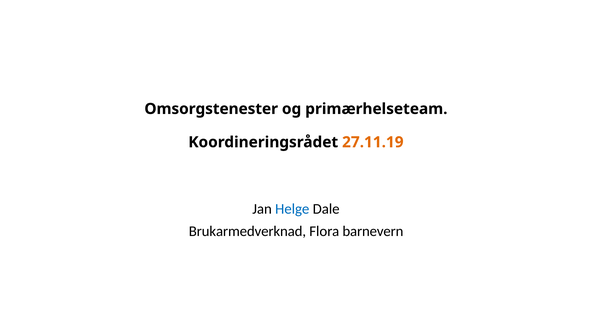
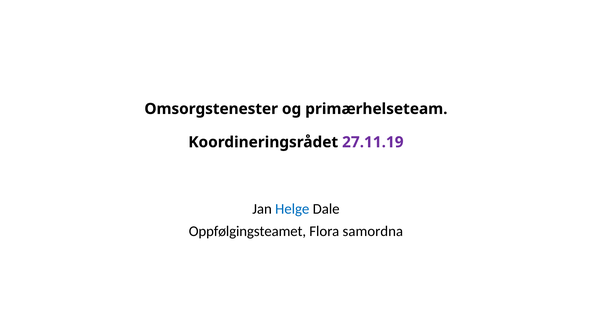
27.11.19 colour: orange -> purple (373, 142)
Brukarmedverknad: Brukarmedverknad -> Oppfølgingsteamet (247, 231)
barnevern: barnevern -> samordna (373, 231)
